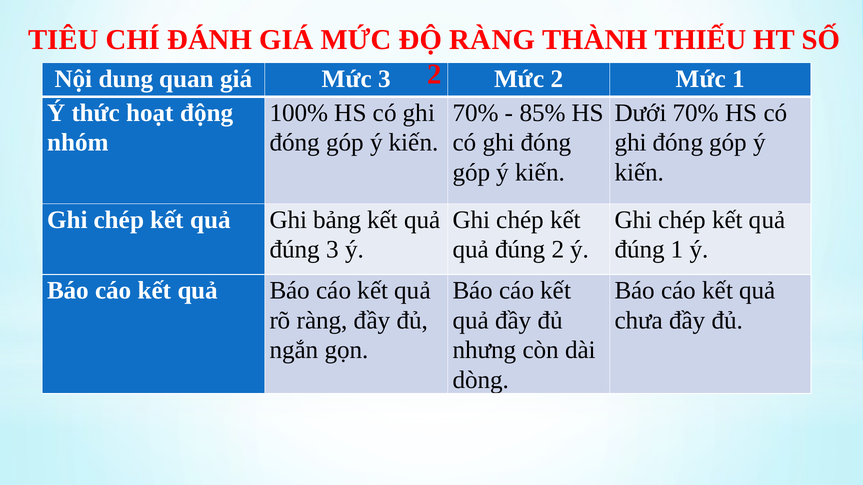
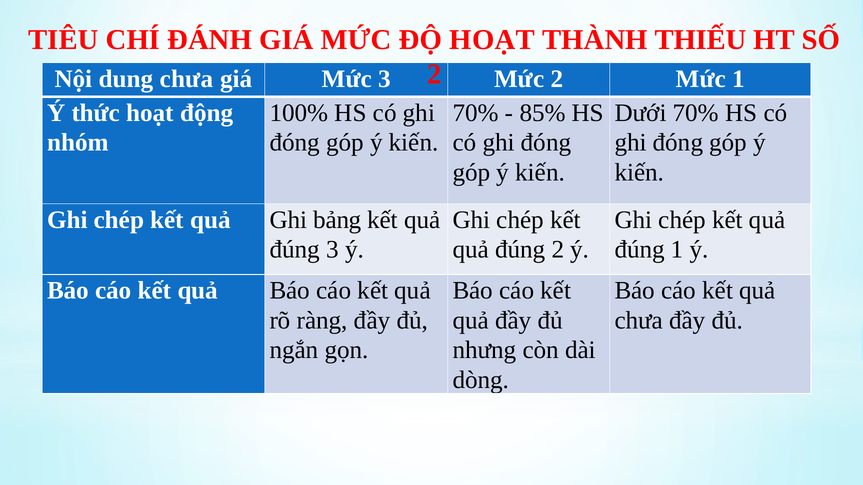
ĐỘ RÀNG: RÀNG -> HOẠT (492, 40)
dung quan: quan -> chưa (187, 79)
